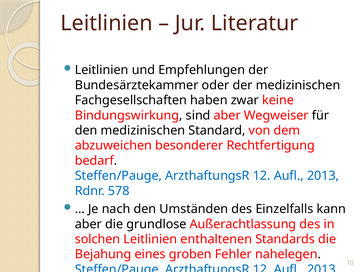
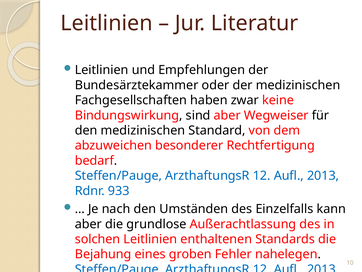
578: 578 -> 933 (119, 191)
